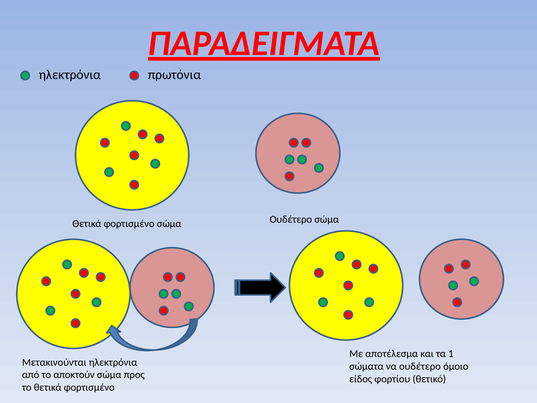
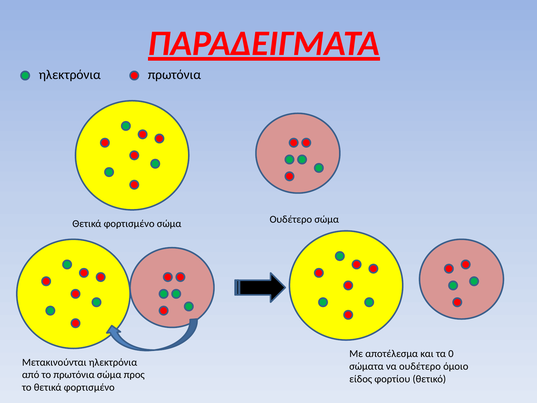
1: 1 -> 0 (451, 354)
το αποκτούν: αποκτούν -> πρωτόνια (74, 375)
